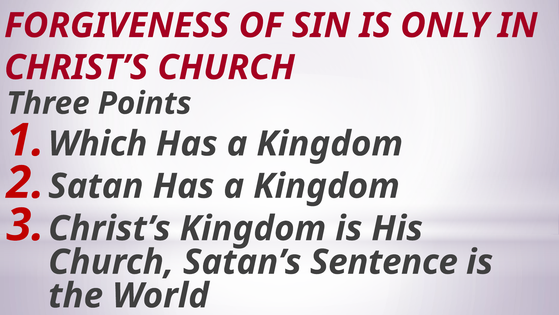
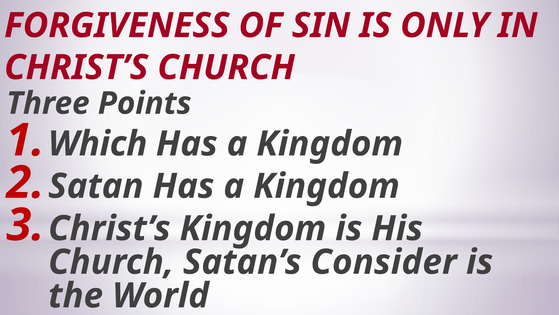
Sentence: Sentence -> Consider (384, 262)
